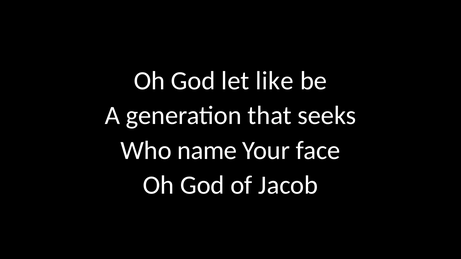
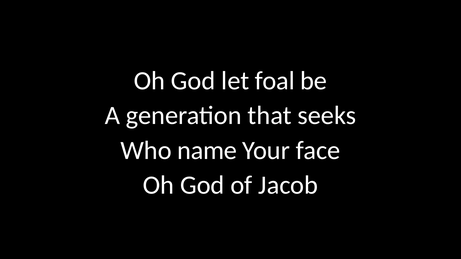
like: like -> foal (275, 81)
